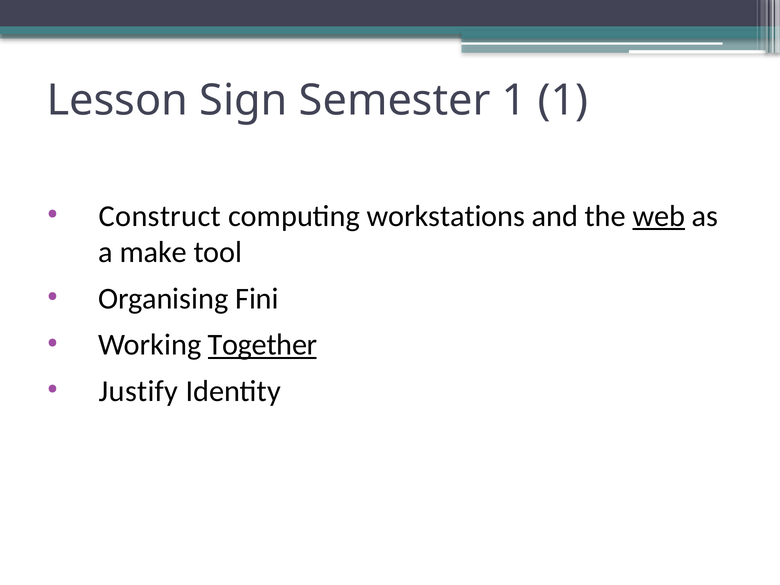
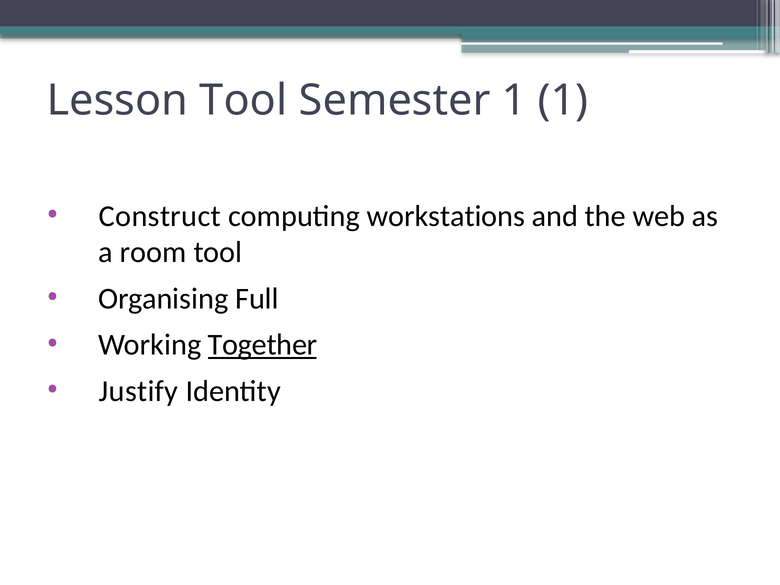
Lesson Sign: Sign -> Tool (243, 100)
web underline: present -> none (659, 216)
make: make -> room (153, 252)
Fini: Fini -> Full (257, 299)
